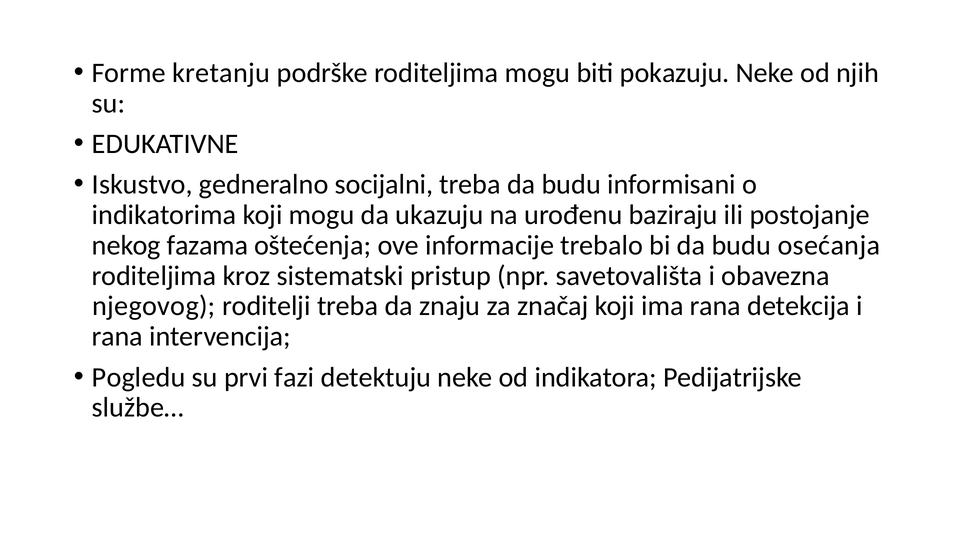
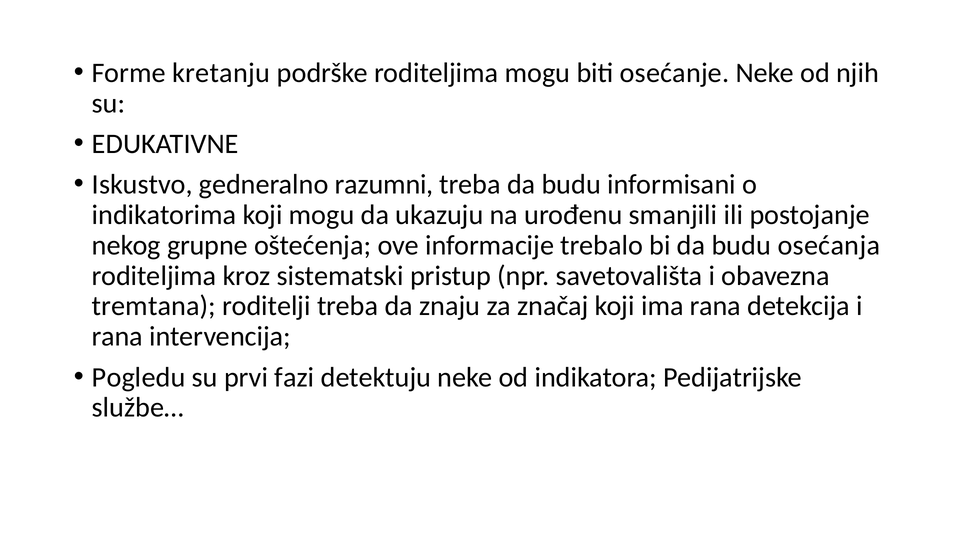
pokazuju: pokazuju -> osećanje (675, 73)
socijalni: socijalni -> razumni (384, 184)
baziraju: baziraju -> smanjili (673, 215)
fazama: fazama -> grupne (207, 245)
njegovog: njegovog -> tremtana (154, 306)
